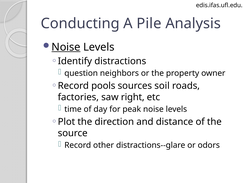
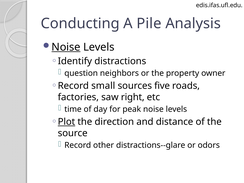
pools: pools -> small (103, 86)
soil: soil -> five (162, 86)
Plot underline: none -> present (66, 122)
